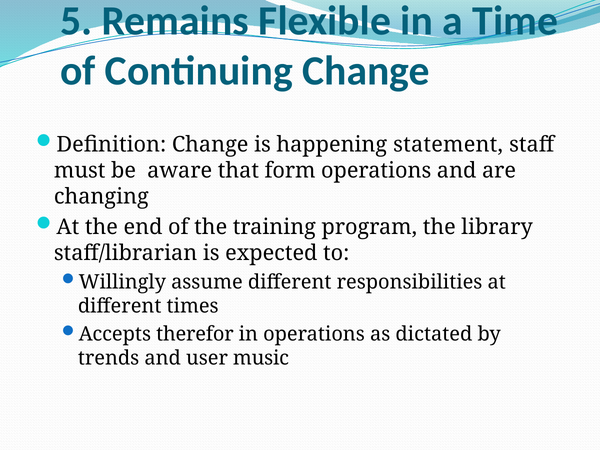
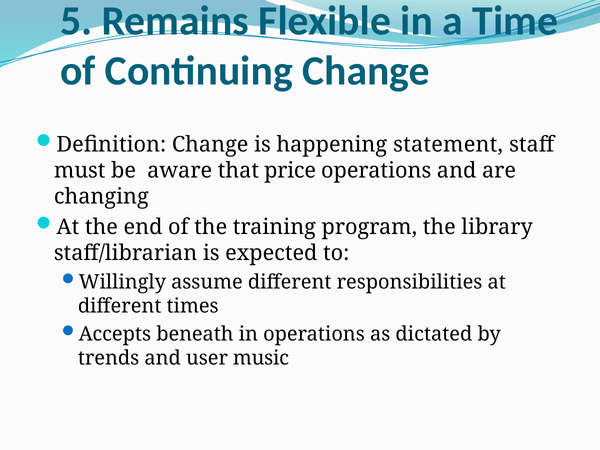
form: form -> price (290, 171)
therefor: therefor -> beneath (195, 334)
